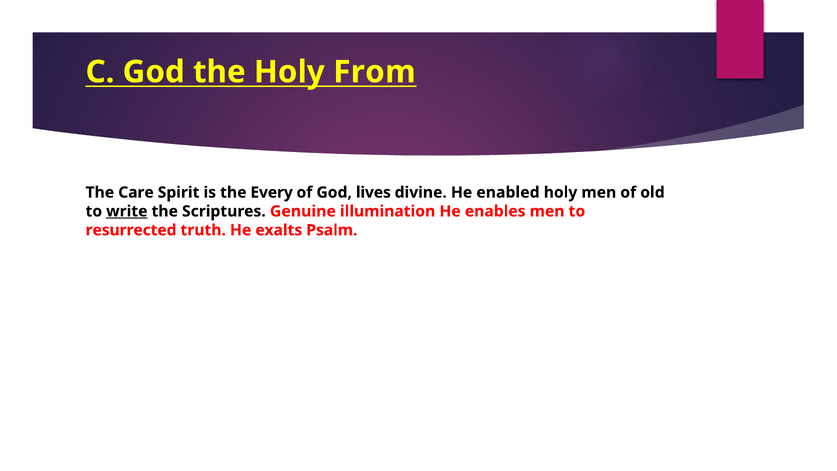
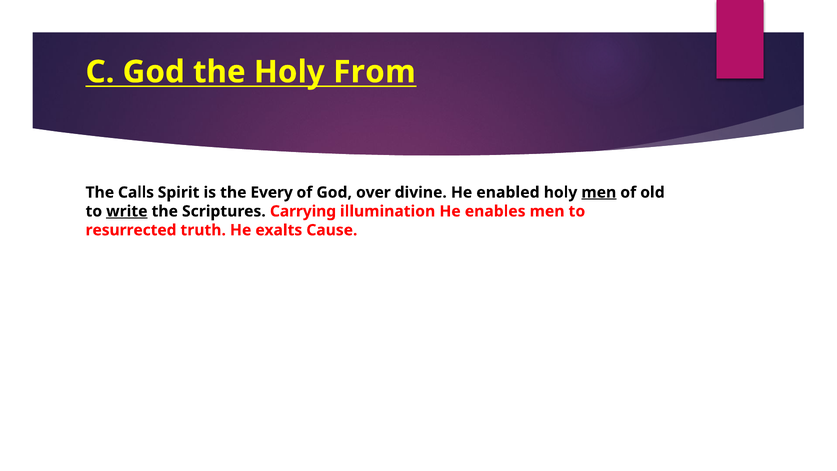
Care: Care -> Calls (136, 192)
lives: lives -> over (373, 192)
men underline: none -> present (599, 192)
Genuine: Genuine -> Carrying (303, 211)
Psalm: Psalm -> Cause (332, 230)
